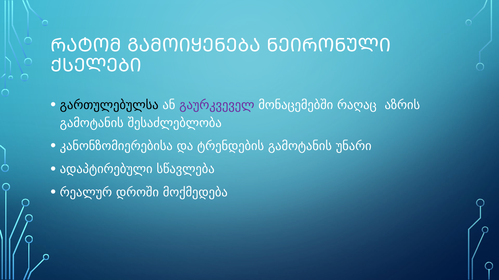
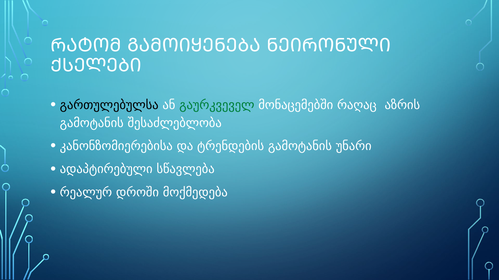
გაურკვეველ colour: purple -> green (217, 105)
